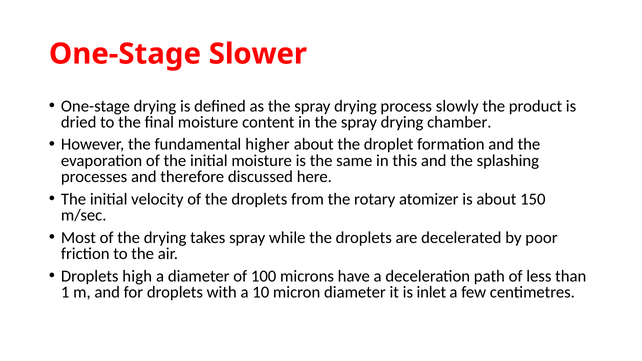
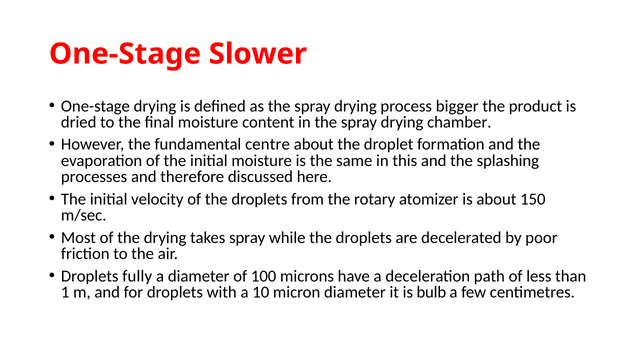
slowly: slowly -> bigger (457, 106)
higher: higher -> centre (267, 145)
high: high -> fully (137, 276)
inlet: inlet -> bulb (431, 293)
